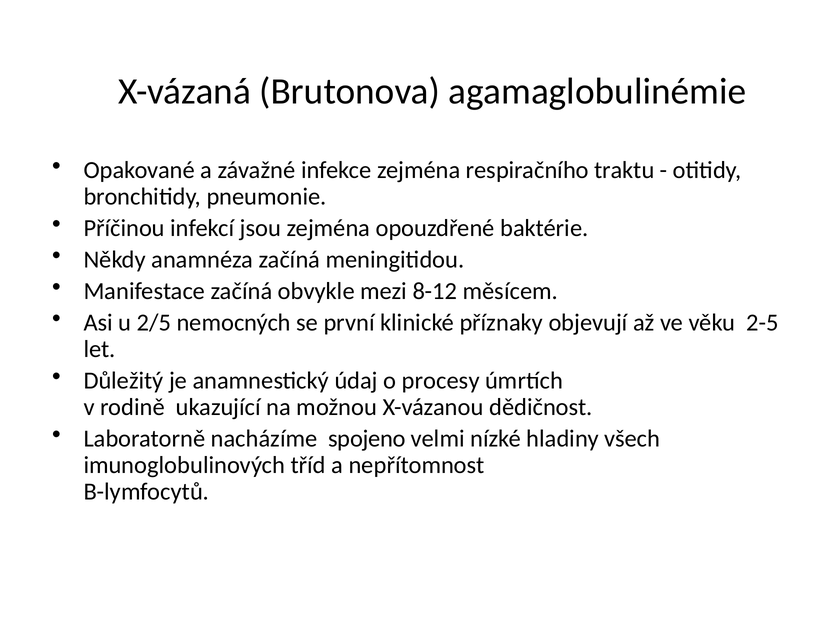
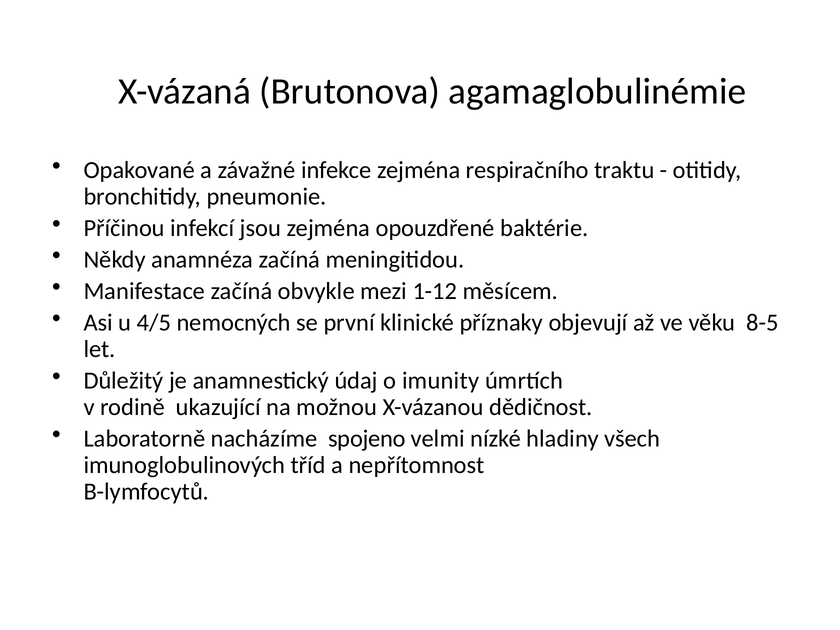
8-12: 8-12 -> 1-12 (435, 291)
2/5: 2/5 -> 4/5 (154, 323)
2-5: 2-5 -> 8-5 (762, 323)
procesy: procesy -> imunity (441, 381)
